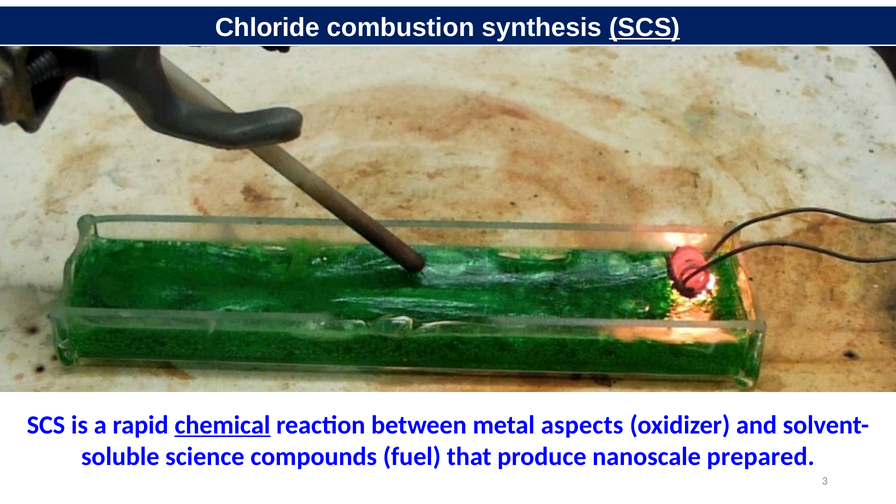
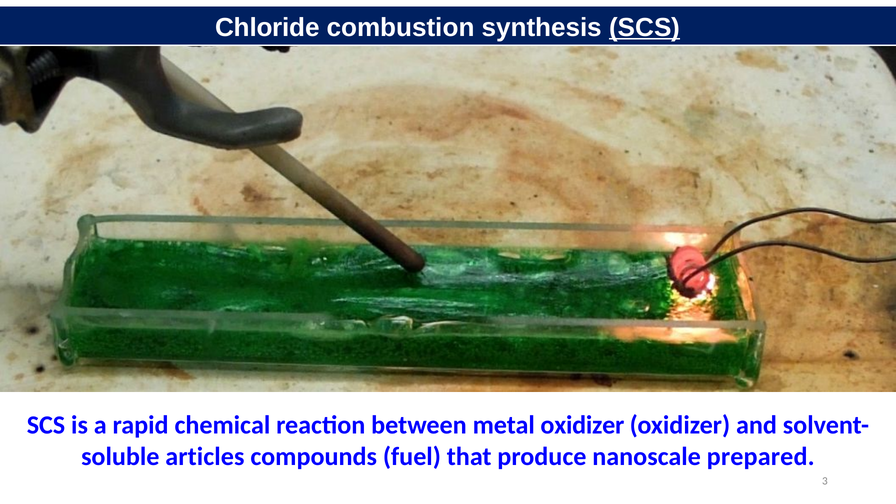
chemical underline: present -> none (222, 425)
metal aspects: aspects -> oxidizer (582, 425)
science: science -> articles (205, 457)
